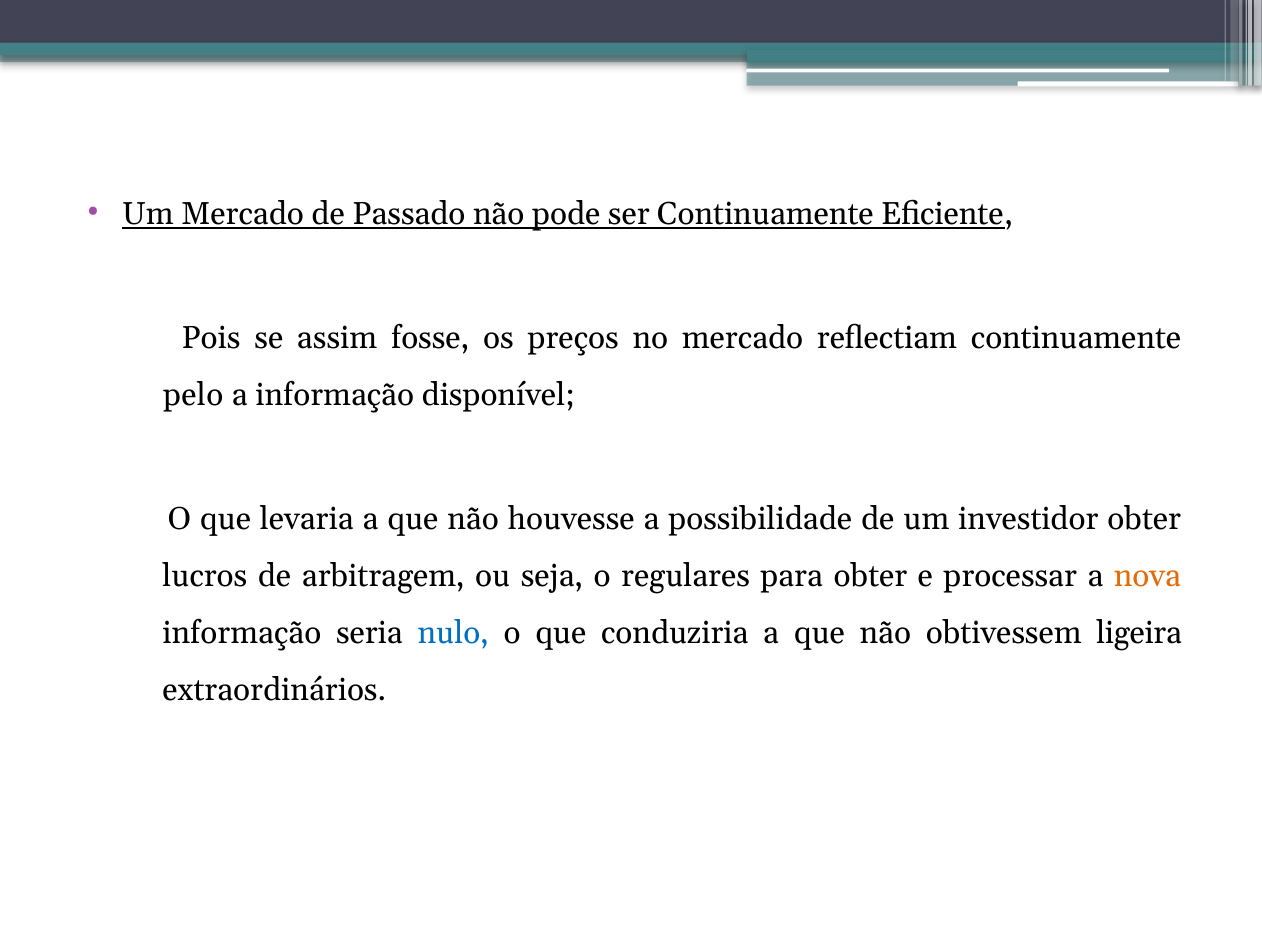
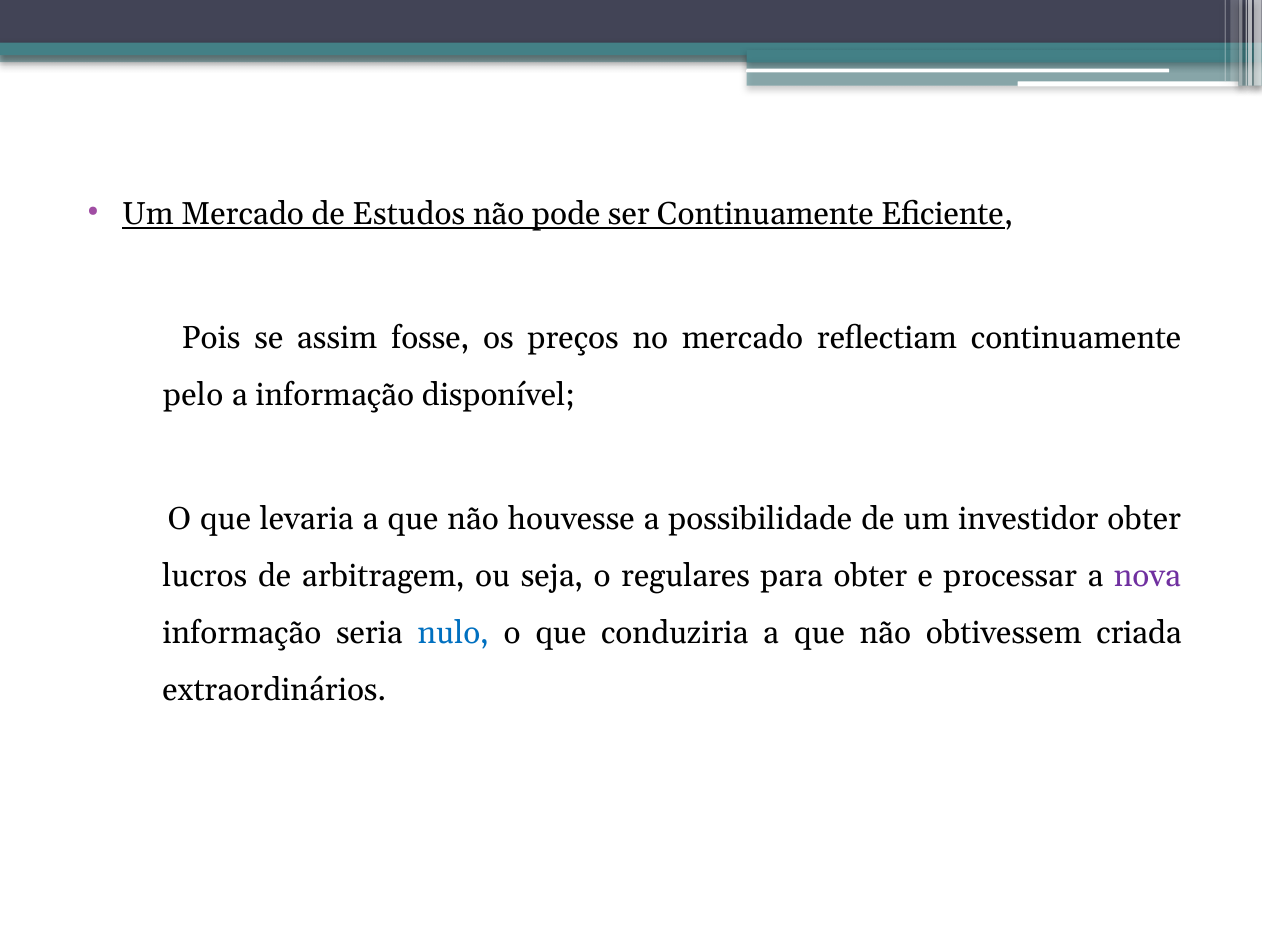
Passado: Passado -> Estudos (409, 214)
nova colour: orange -> purple (1147, 576)
ligeira: ligeira -> criada (1139, 632)
